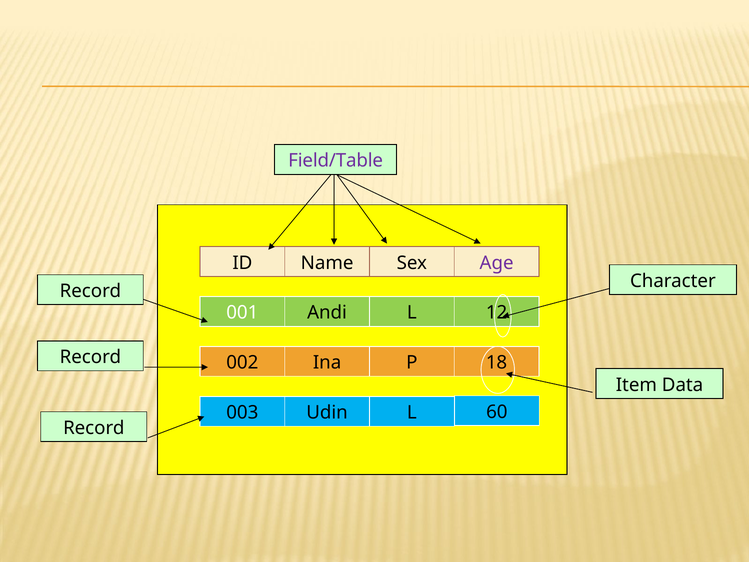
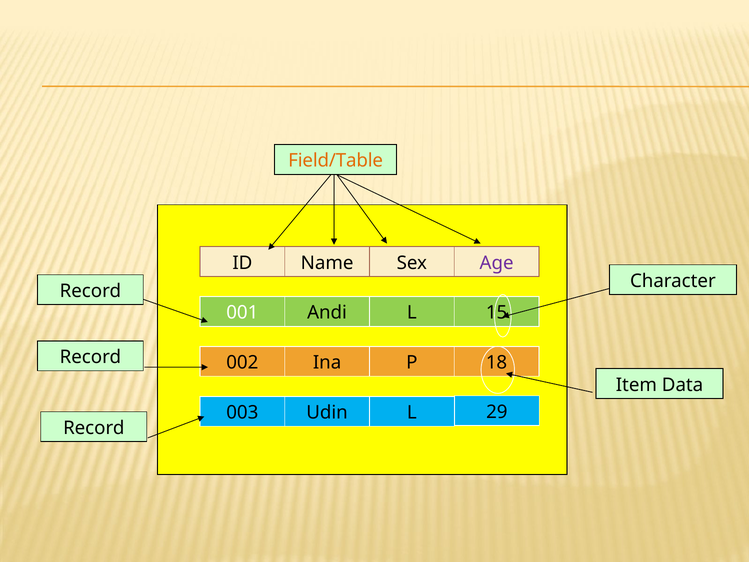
Field/Table colour: purple -> orange (336, 161)
12: 12 -> 15 (497, 313)
60: 60 -> 29 (497, 412)
